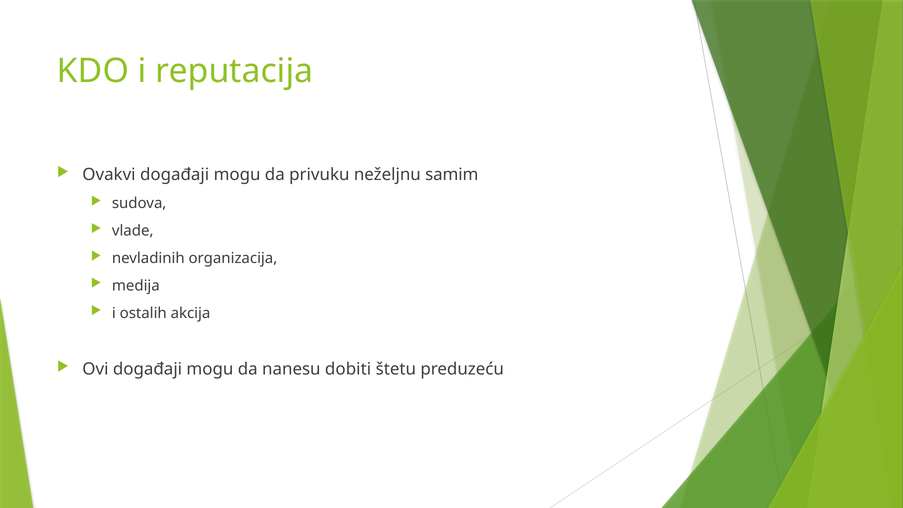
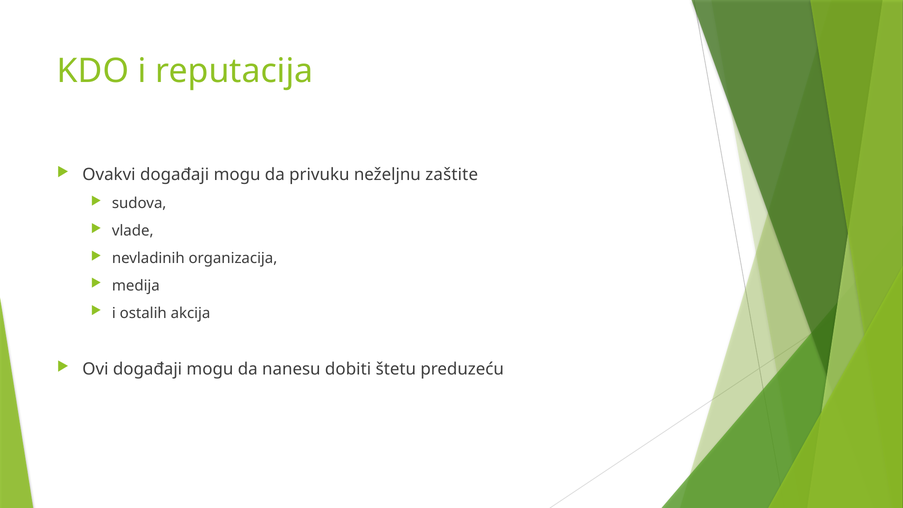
samim: samim -> zaštite (452, 175)
